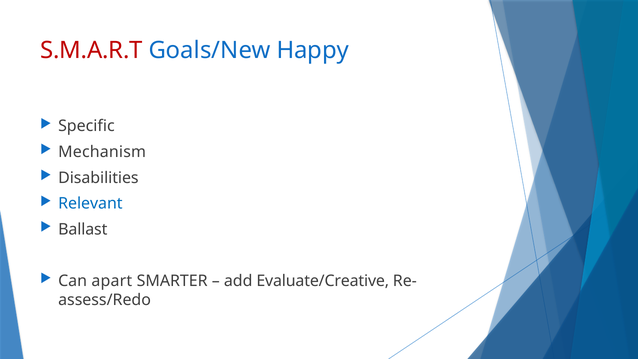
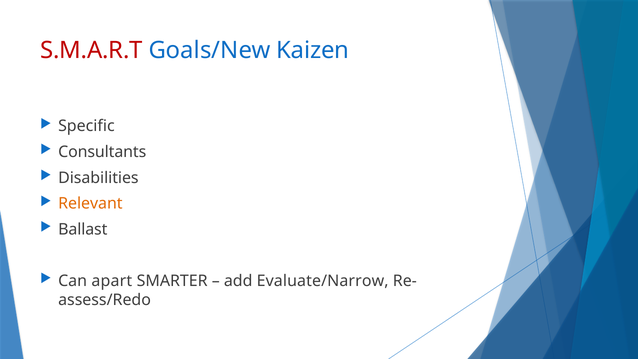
Happy: Happy -> Kaizen (313, 50)
Mechanism: Mechanism -> Consultants (102, 152)
Relevant colour: blue -> orange (90, 204)
Evaluate/Creative: Evaluate/Creative -> Evaluate/Narrow (323, 281)
